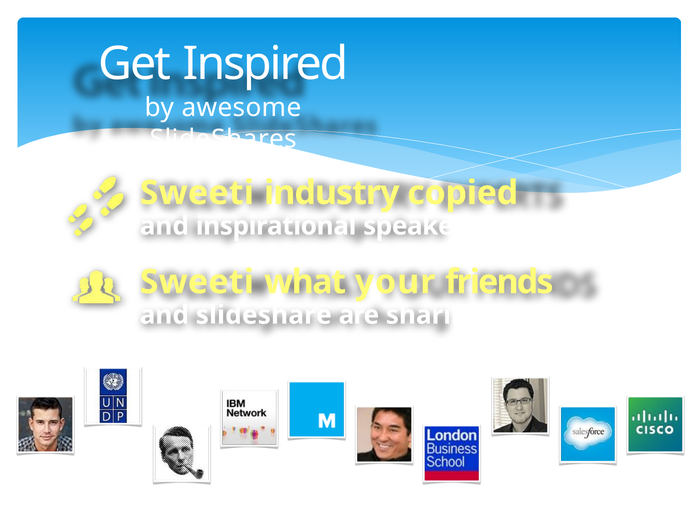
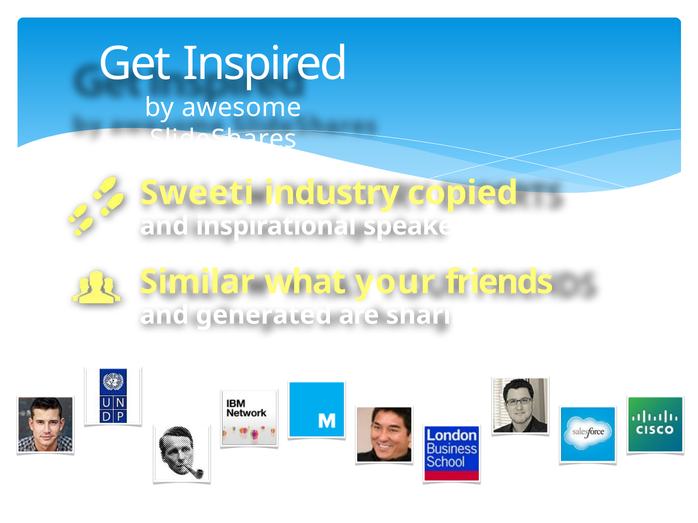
Sweeti: Sweeti -> Similar (197, 282)
slideshare: slideshare -> generated (264, 315)
